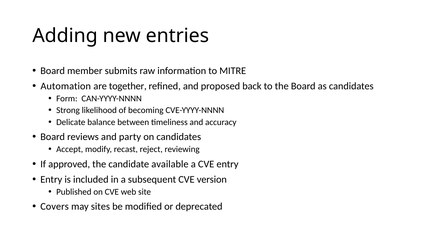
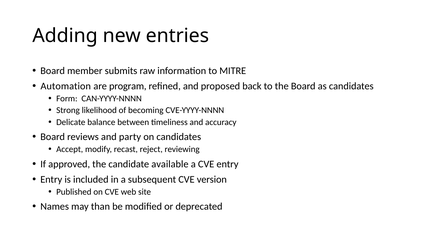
together: together -> program (128, 86)
Covers: Covers -> Names (55, 207)
sites: sites -> than (100, 207)
